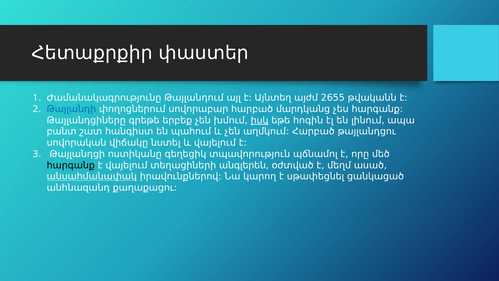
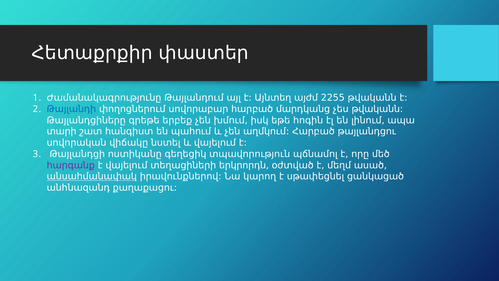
2655: 2655 -> 2255 (333, 98)
չես հարգանք: հարգանք -> թվականն (377, 109)
իսկ underline: present -> none (260, 120)
բանտ: բանտ -> տարի (62, 131)
հարգանք colour: black -> purple (71, 165)
անգլերեն: անգլերեն -> երկրորդն (244, 165)
